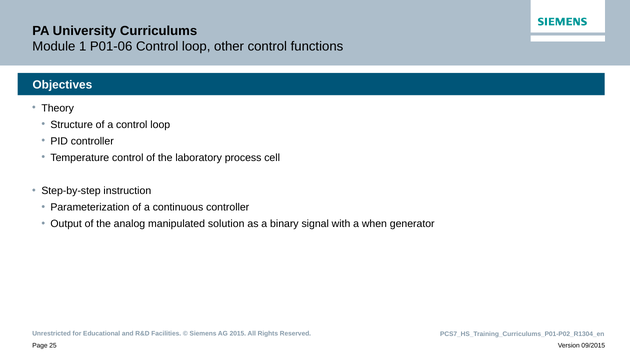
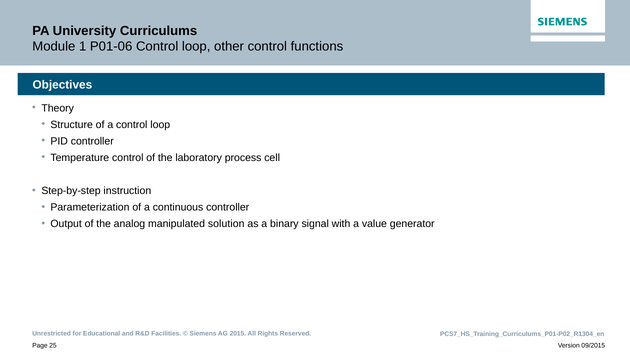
when: when -> value (374, 224)
